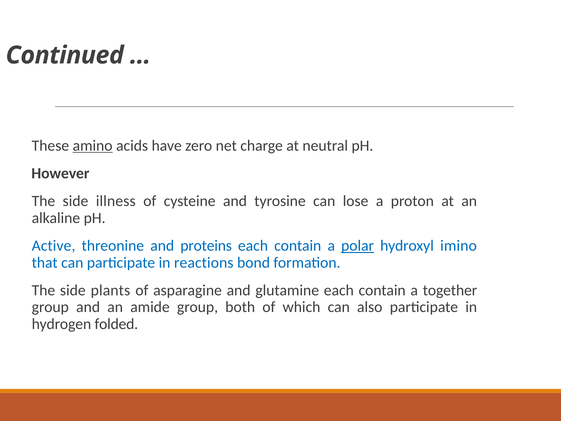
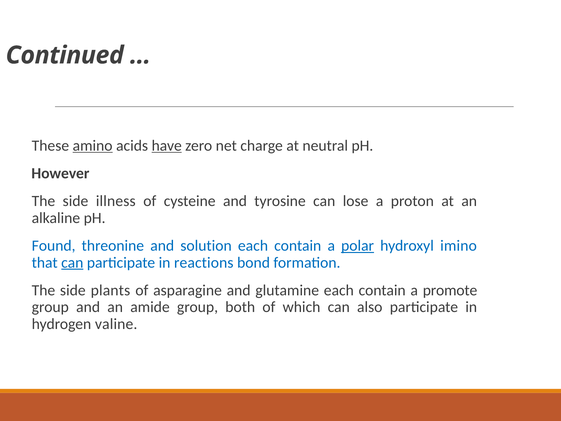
have underline: none -> present (167, 146)
Active: Active -> Found (54, 246)
proteins: proteins -> solution (206, 246)
can underline: none -> present (72, 262)
together: together -> promote (450, 290)
folded: folded -> valine (116, 324)
